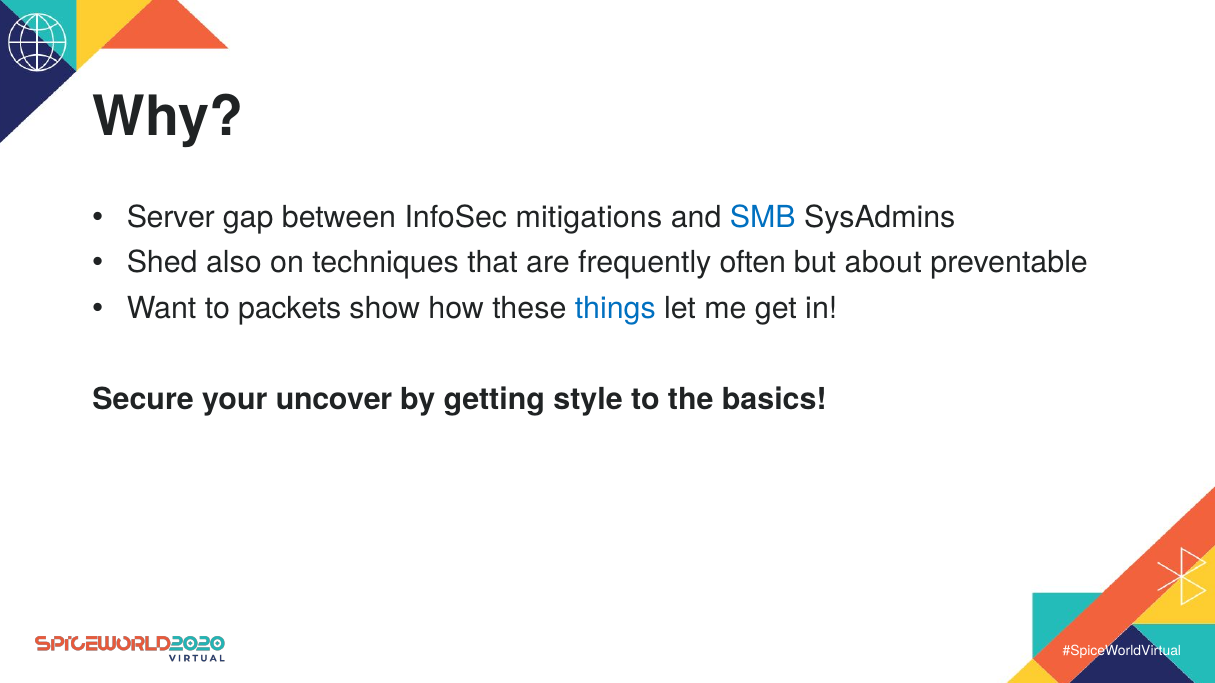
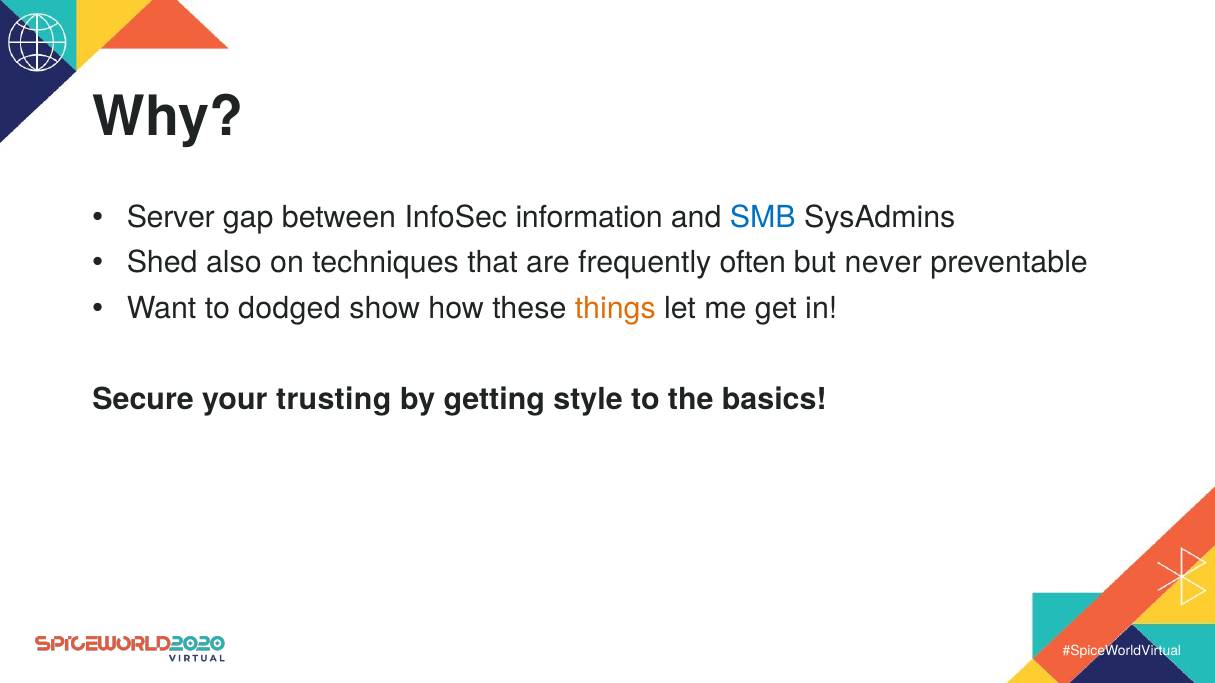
mitigations: mitigations -> information (589, 217)
about: about -> never (883, 263)
packets: packets -> dodged (289, 308)
things colour: blue -> orange (615, 308)
uncover: uncover -> trusting (334, 399)
